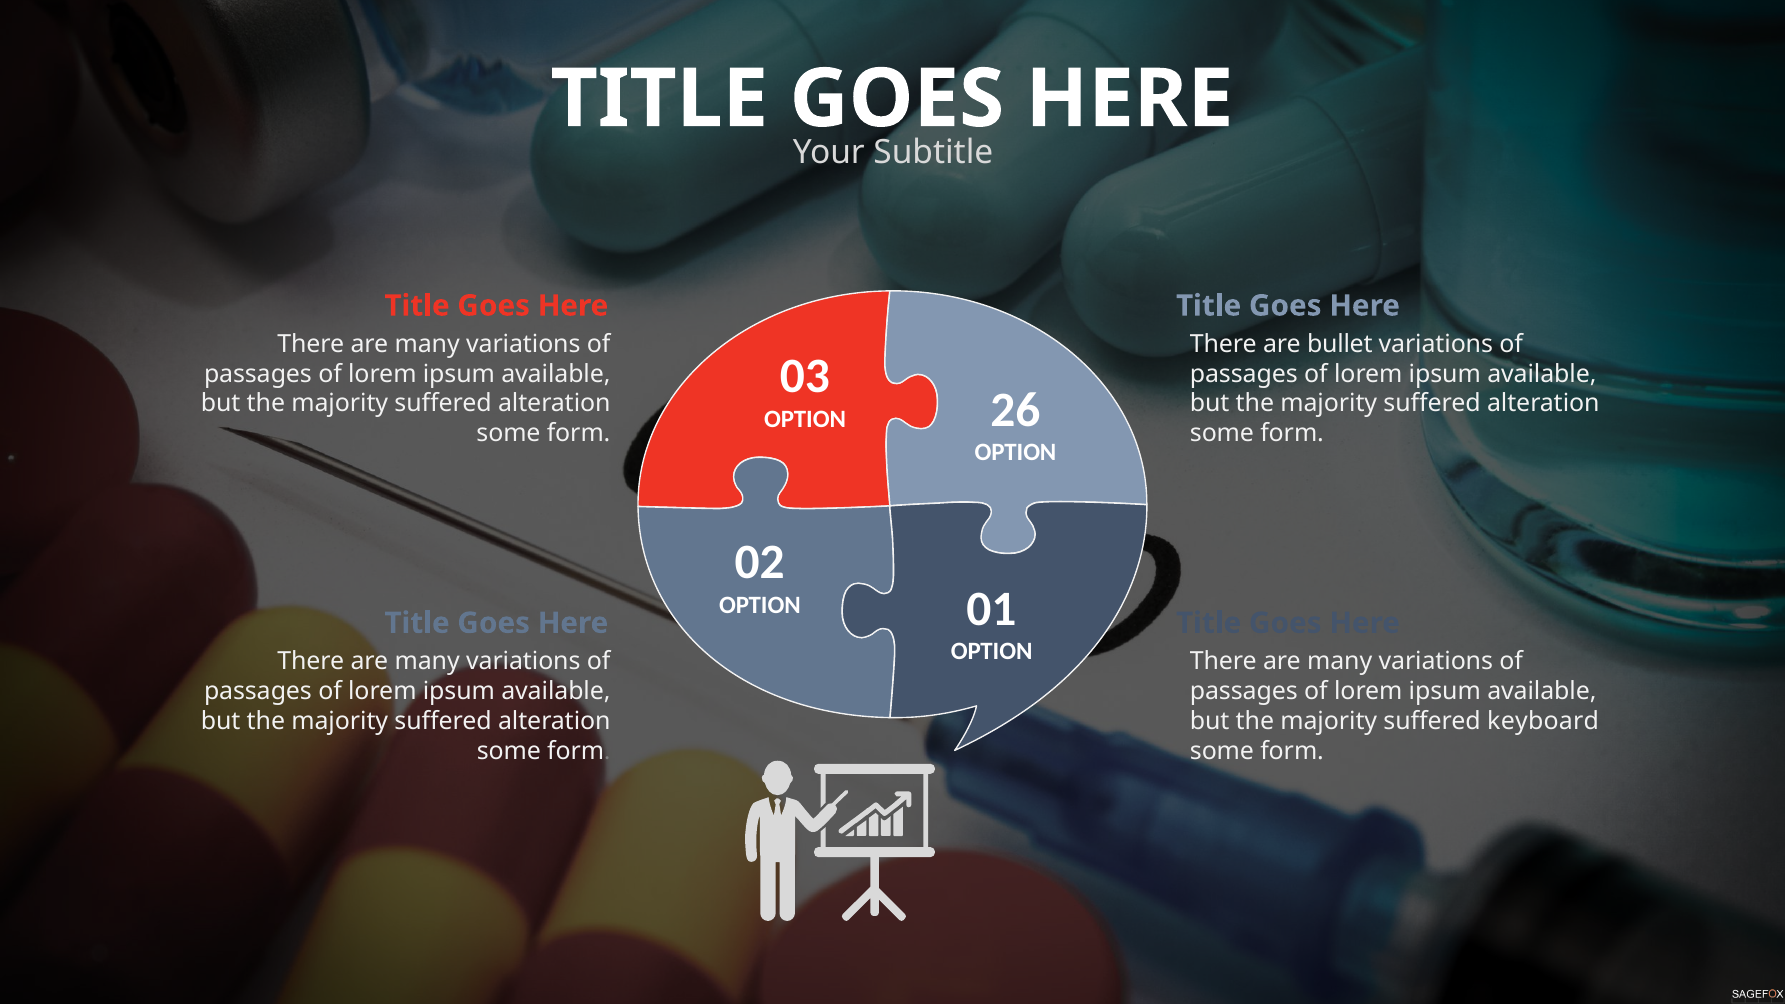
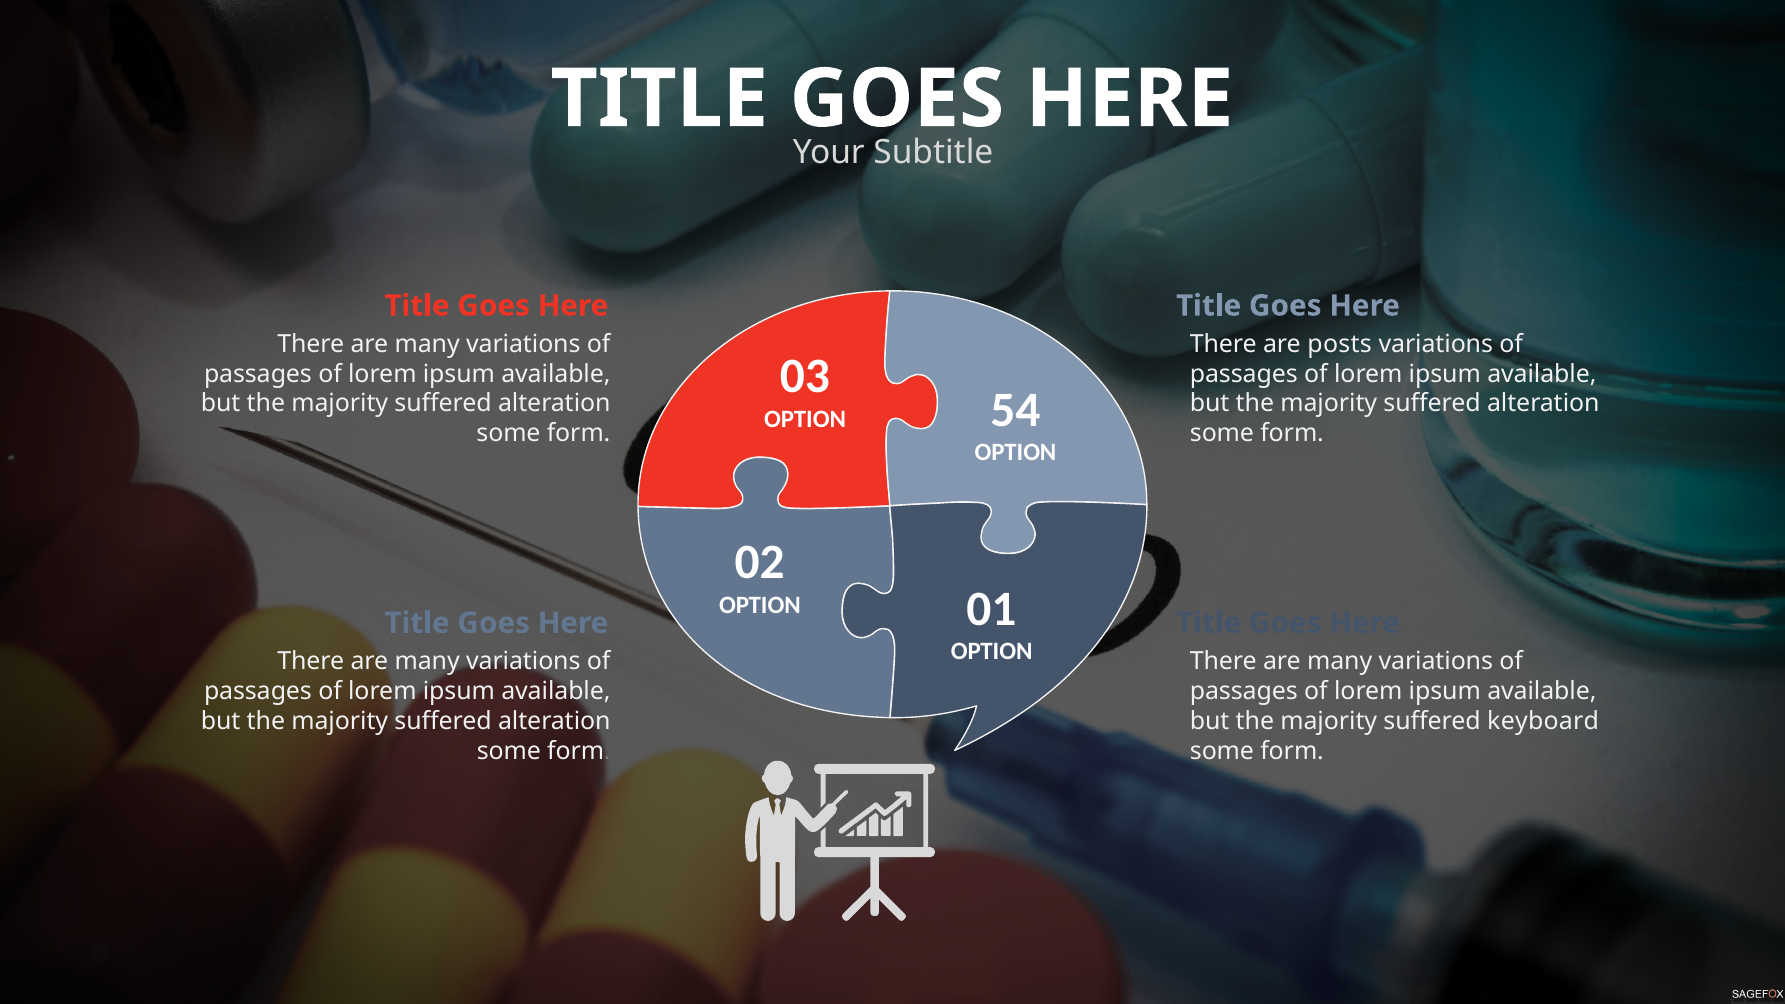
bullet: bullet -> posts (1340, 344)
26: 26 -> 54 (1015, 410)
